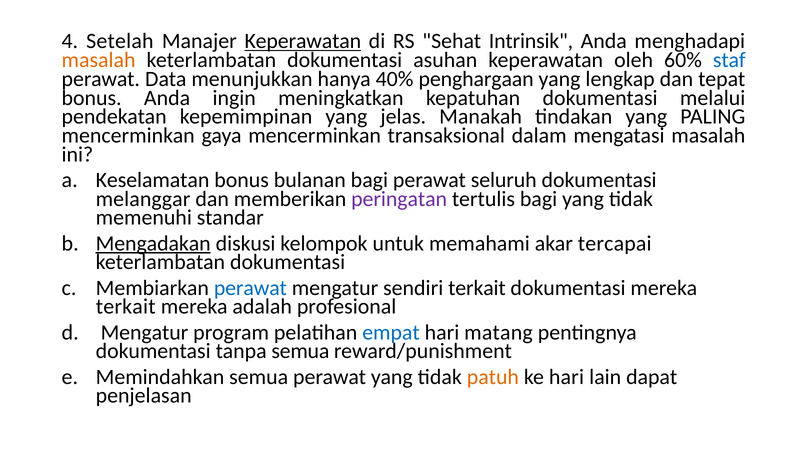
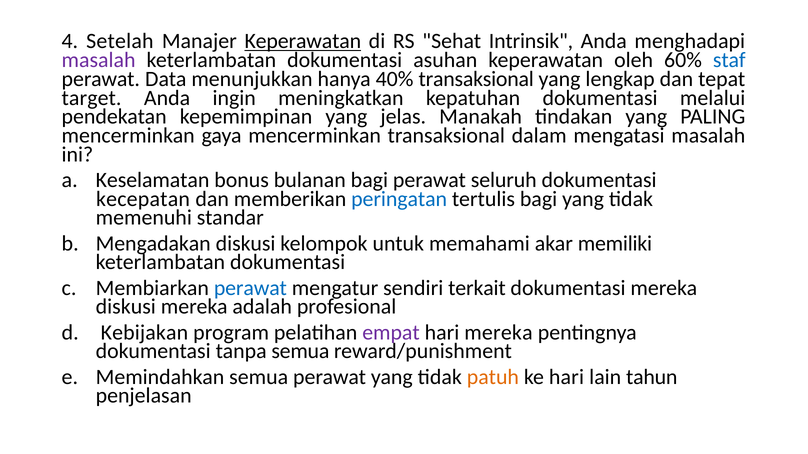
masalah colour: orange -> purple (99, 60)
40% penghargaan: penghargaan -> transaksional (476, 79)
bonus: bonus -> target (92, 98)
melanggar: melanggar -> kecepatan (143, 199)
peringatan colour: purple -> blue (399, 199)
Mengadakan underline: present -> none (153, 244)
tercapai: tercapai -> memiliki (615, 244)
terkait: terkait -> diskusi (126, 307)
Mengatur: Mengatur -> Kebijakan (144, 333)
empat colour: blue -> purple (391, 333)
hari matang: matang -> mereka (498, 333)
dapat: dapat -> tahun (652, 377)
